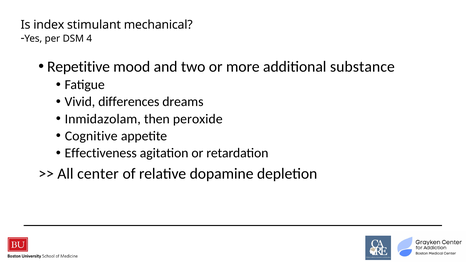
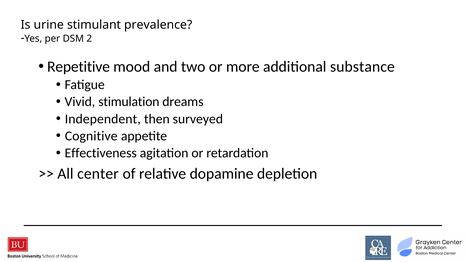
index: index -> urine (49, 25)
mechanical: mechanical -> prevalence (158, 25)
4: 4 -> 2 (89, 39)
differences: differences -> stimulation (129, 102)
Inmidazolam: Inmidazolam -> Independent (103, 119)
peroxide: peroxide -> surveyed (198, 119)
